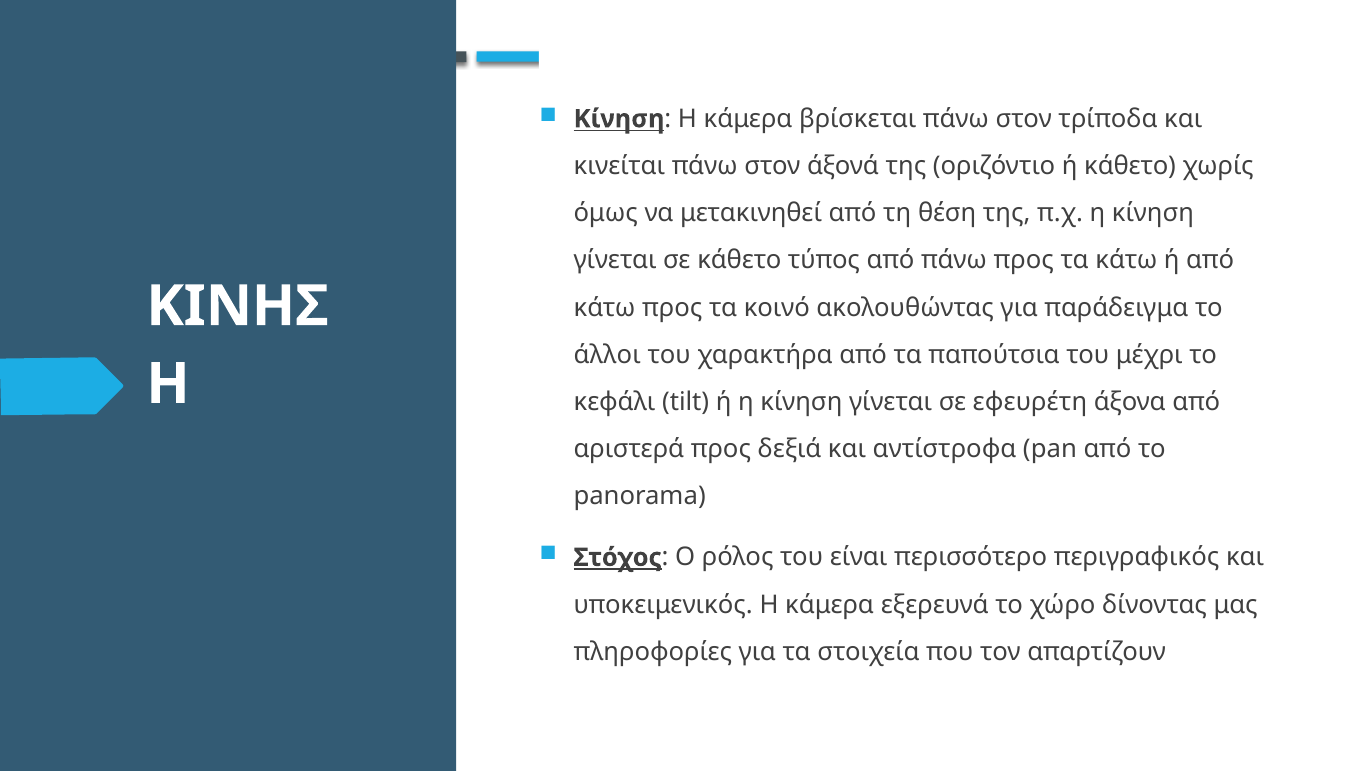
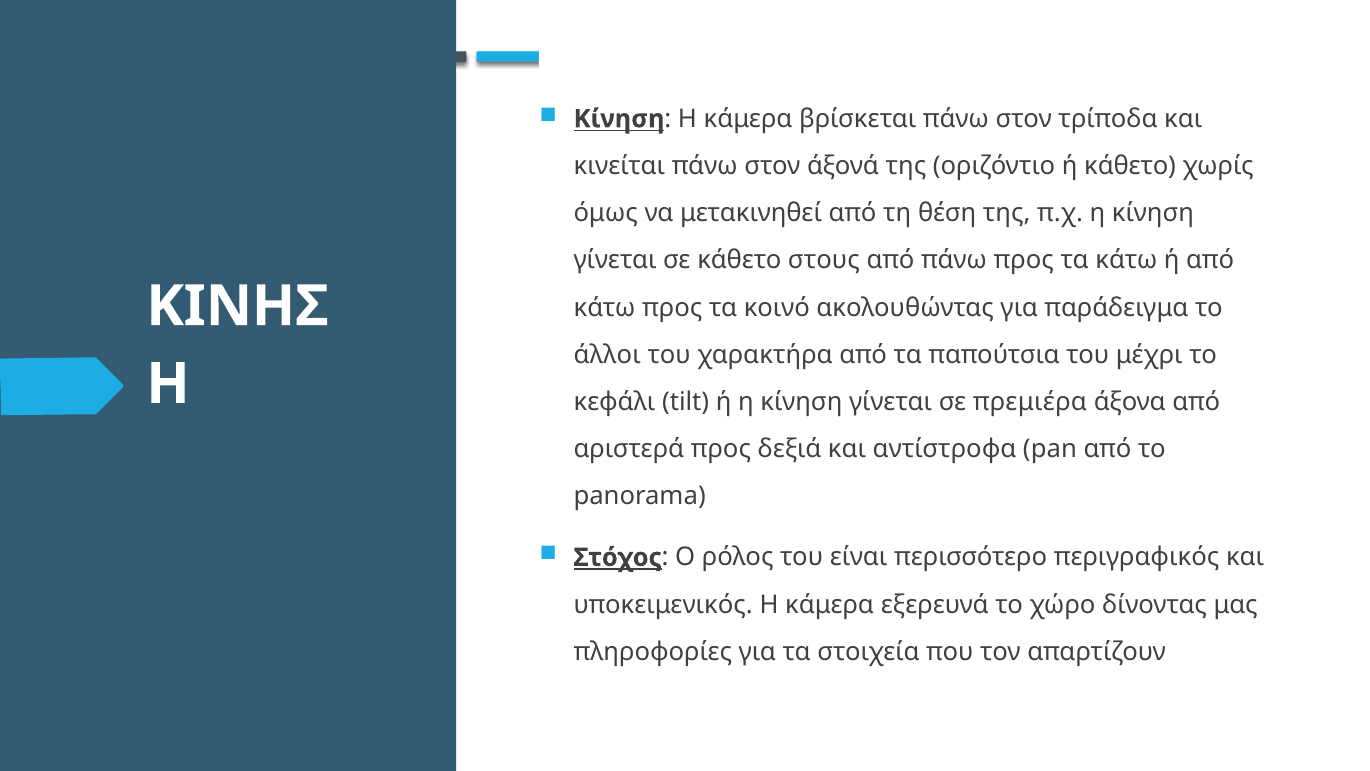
τύπος: τύπος -> στους (824, 260)
εφευρέτη: εφευρέτη -> πρεμιέρα (1030, 402)
